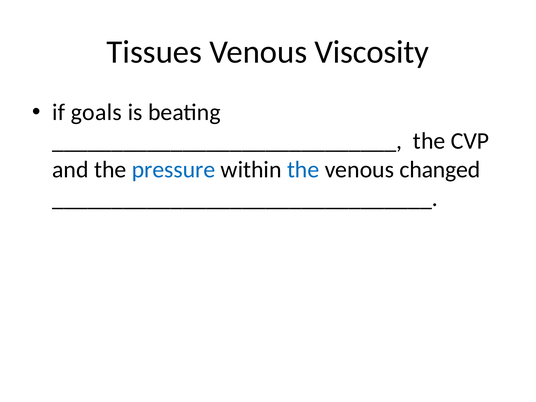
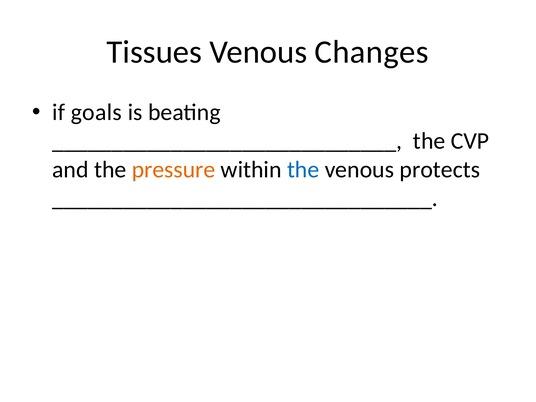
Viscosity: Viscosity -> Changes (372, 52)
pressure colour: blue -> orange (174, 170)
changed: changed -> protects (440, 170)
